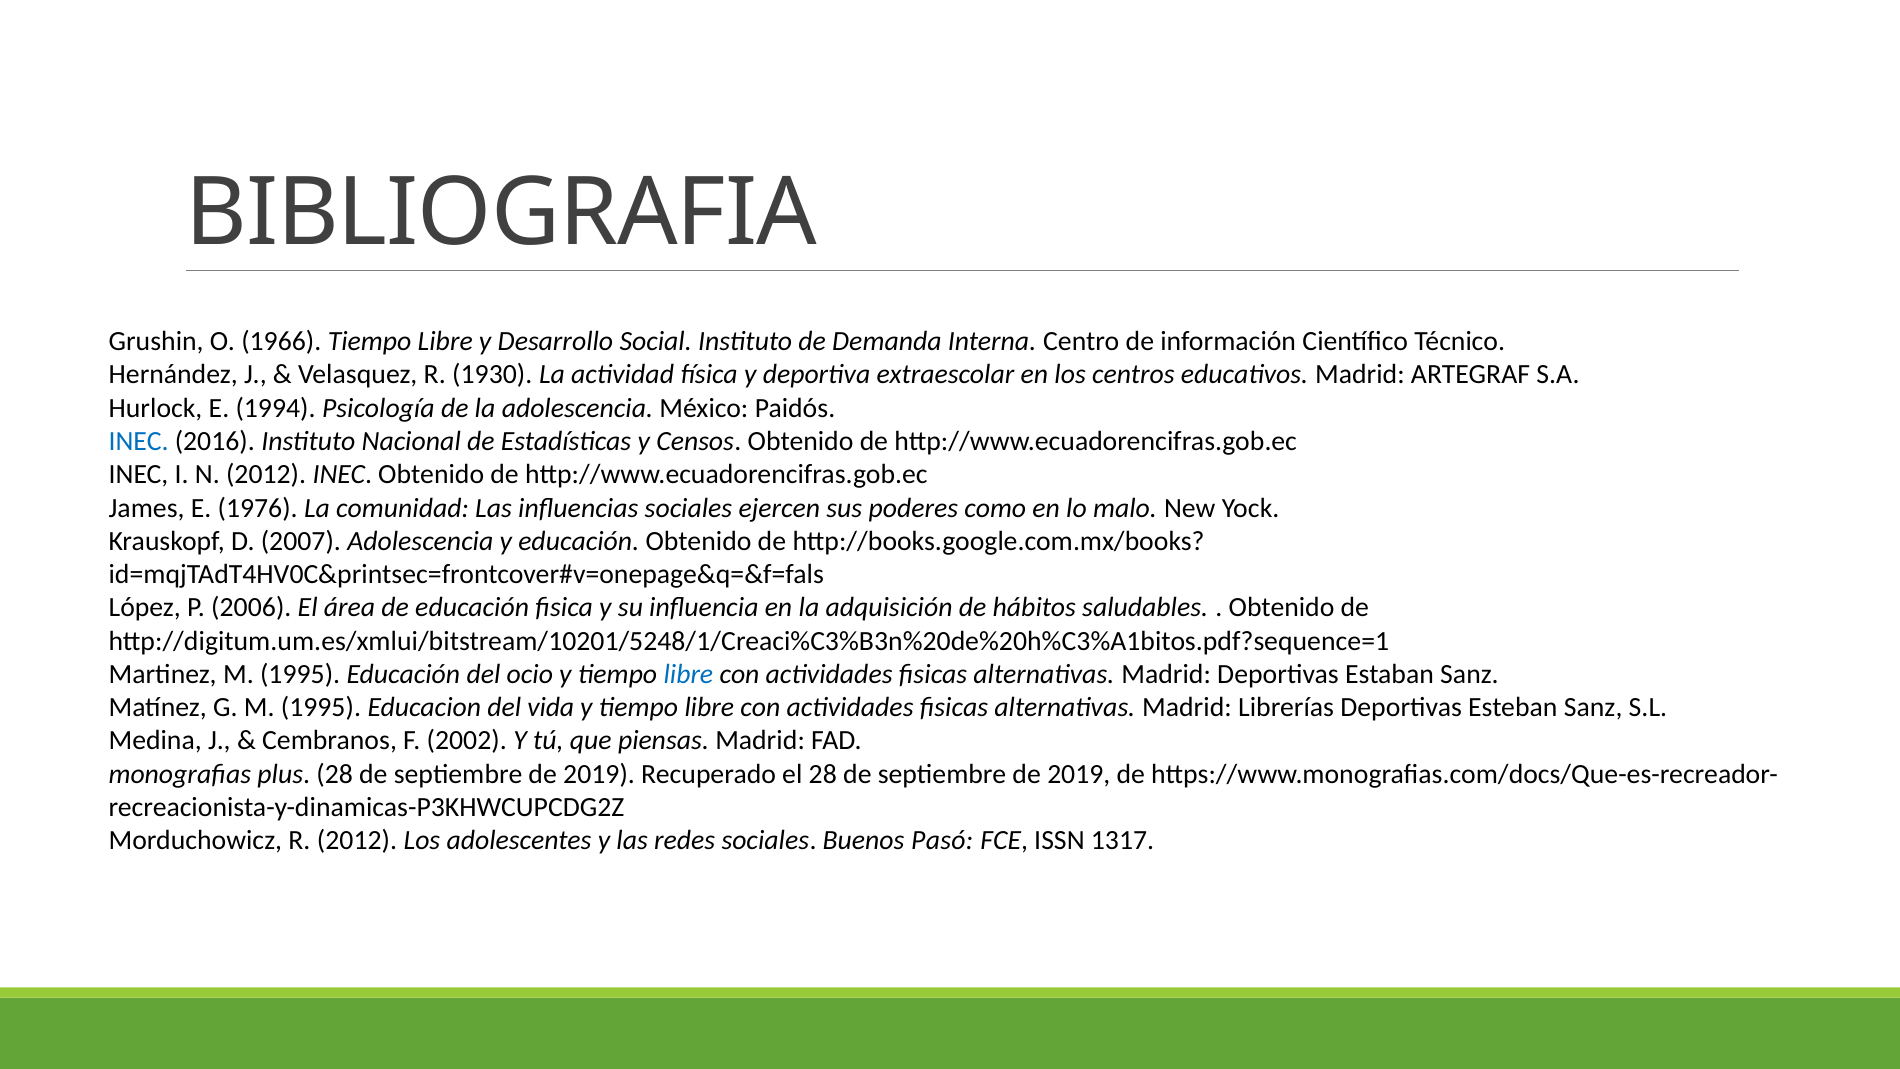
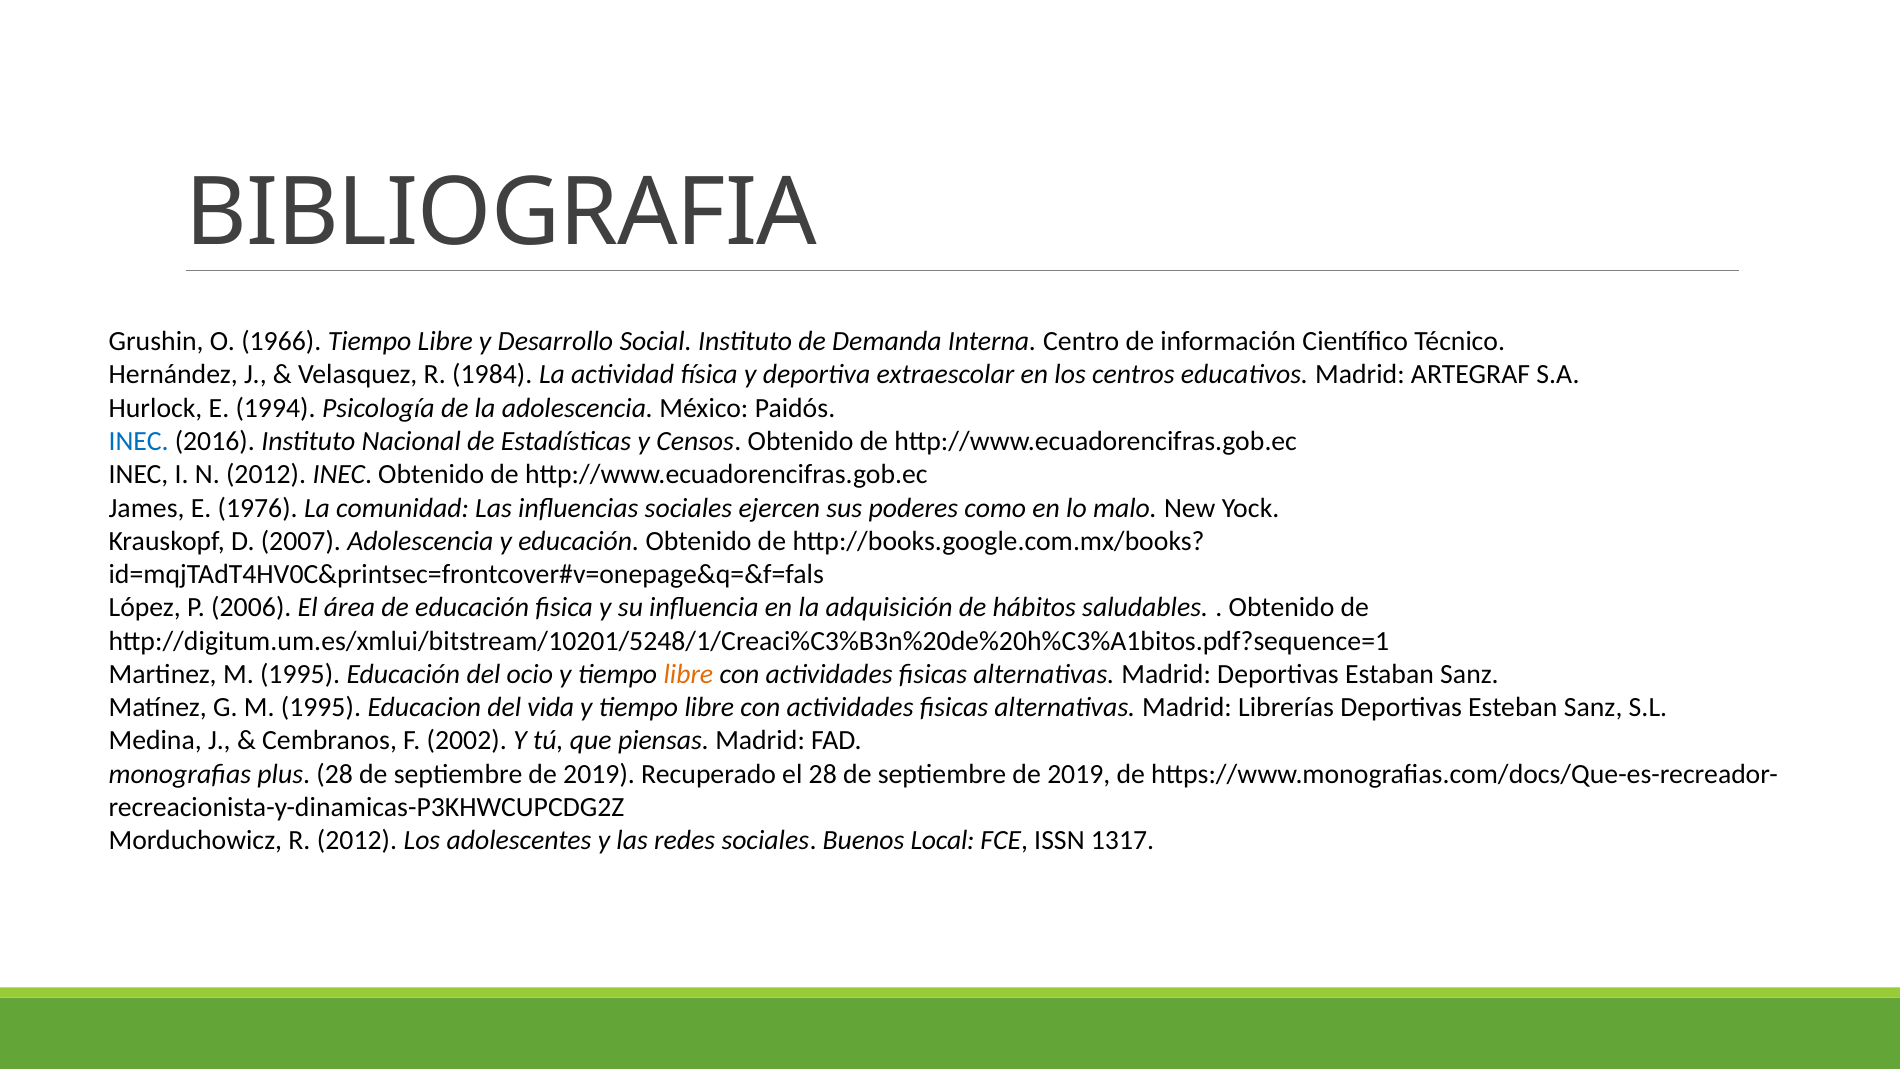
1930: 1930 -> 1984 (492, 375)
libre colour: blue -> orange (688, 674)
Pasó: Pasó -> Local (943, 840)
